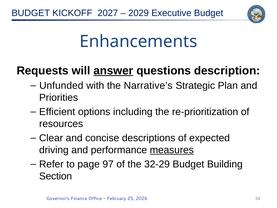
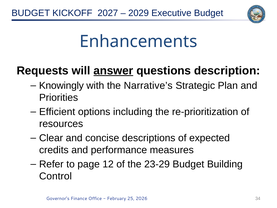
Unfunded: Unfunded -> Knowingly (61, 86)
driving: driving -> credits (54, 150)
measures underline: present -> none (172, 150)
97: 97 -> 12 (108, 164)
32-29: 32-29 -> 23-29 (157, 164)
Section: Section -> Control (55, 176)
